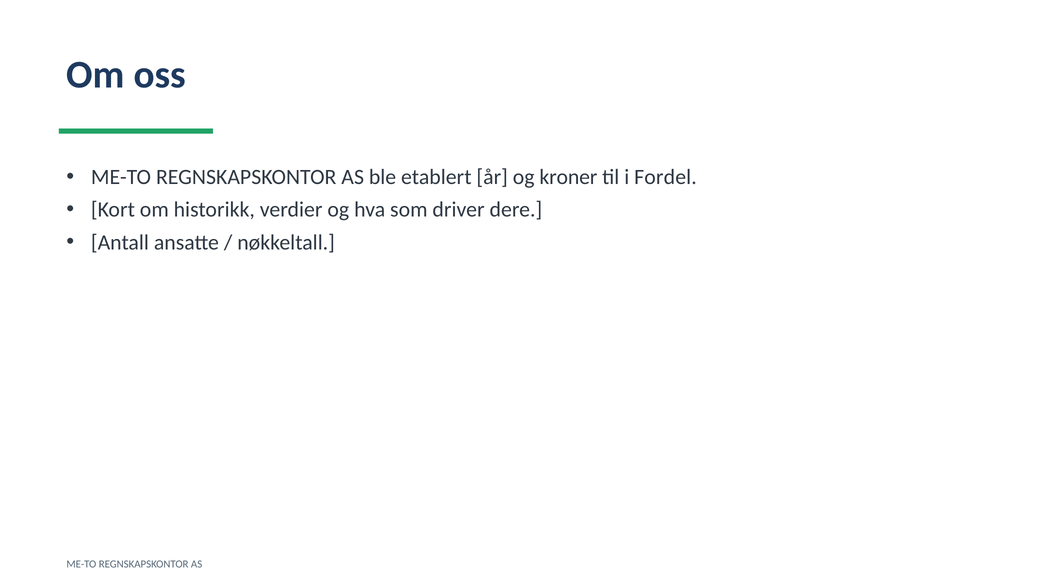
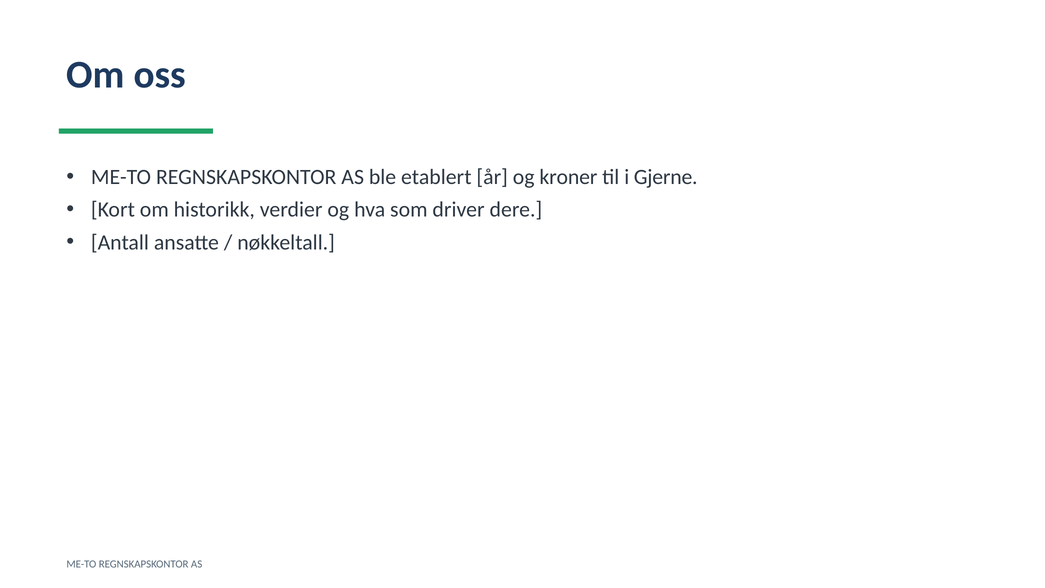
Fordel: Fordel -> Gjerne (666, 177)
